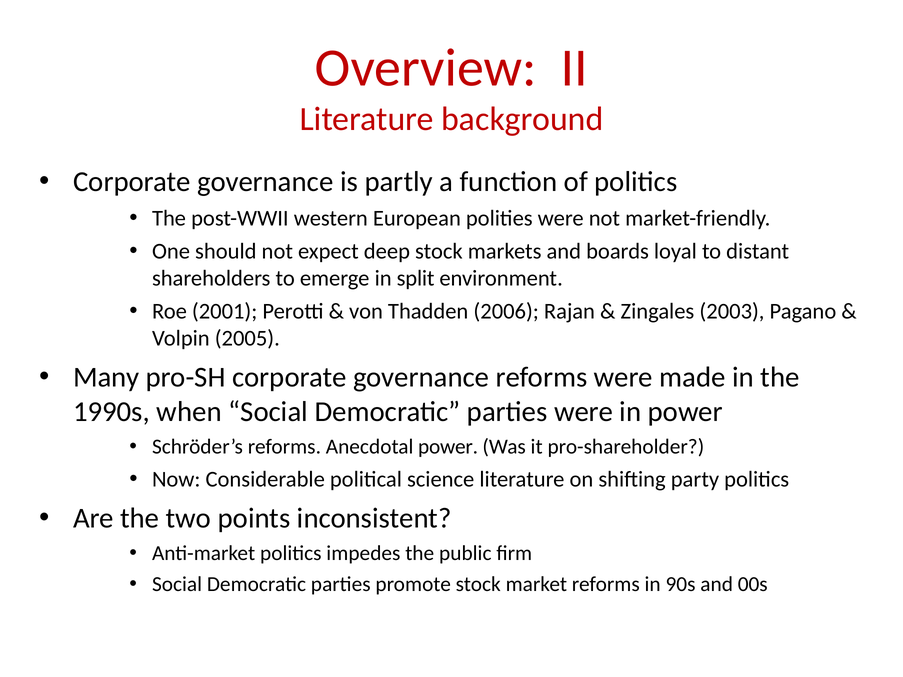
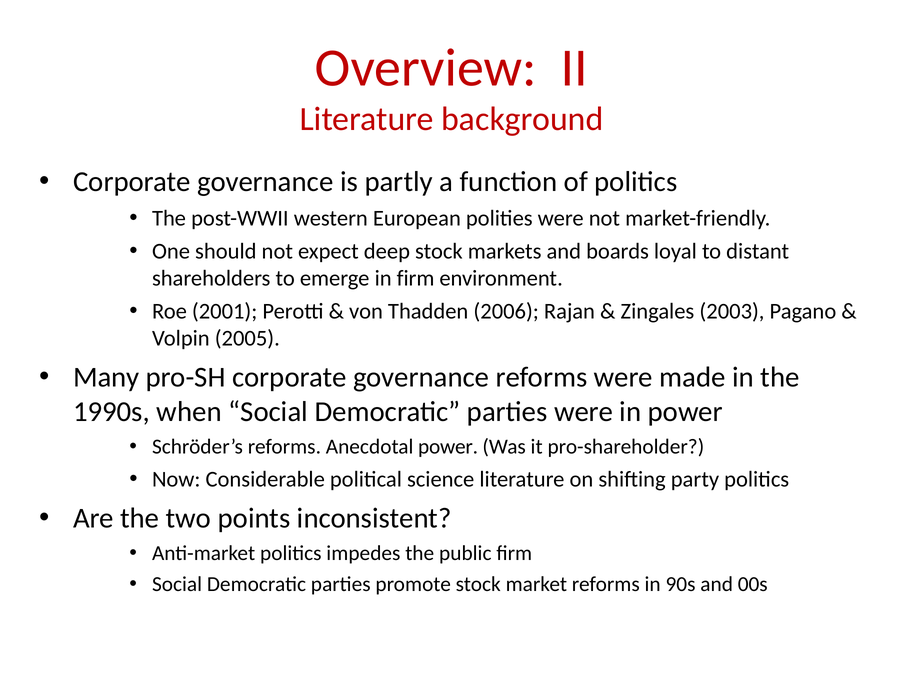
in split: split -> firm (416, 278)
